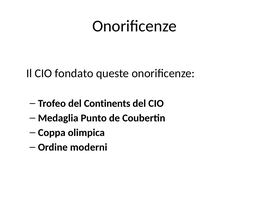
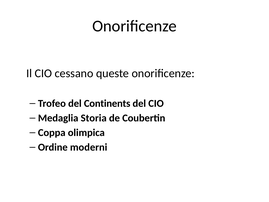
fondato: fondato -> cessano (74, 73)
Punto: Punto -> Storia (94, 118)
